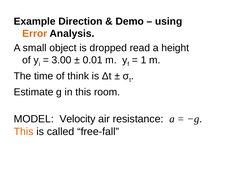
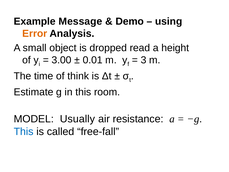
Direction: Direction -> Message (80, 21)
1: 1 -> 3 (144, 60)
Velocity: Velocity -> Usually (77, 119)
This colour: orange -> blue (24, 131)
